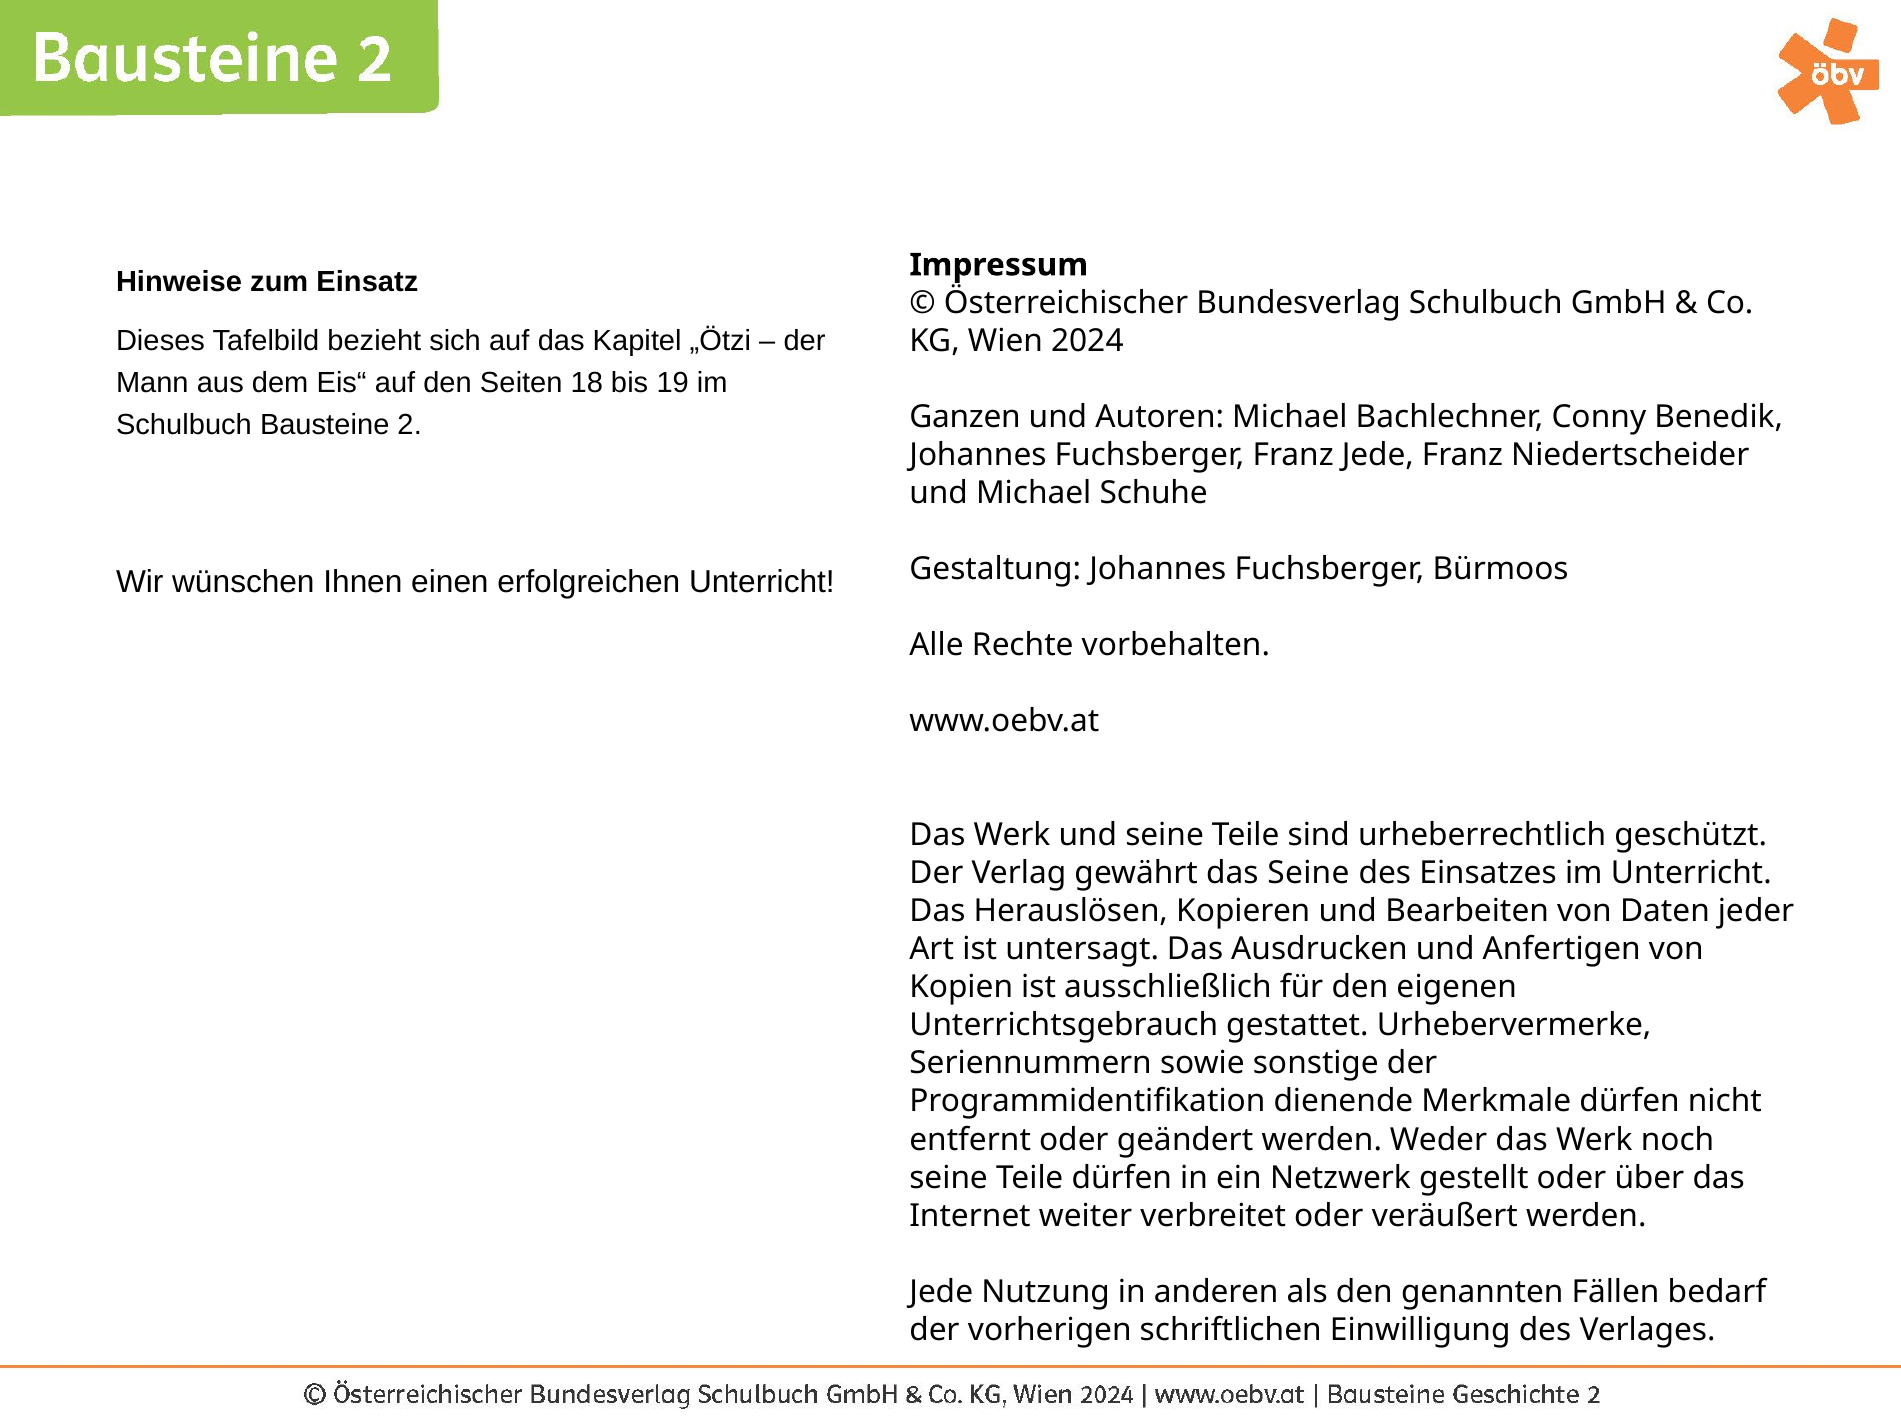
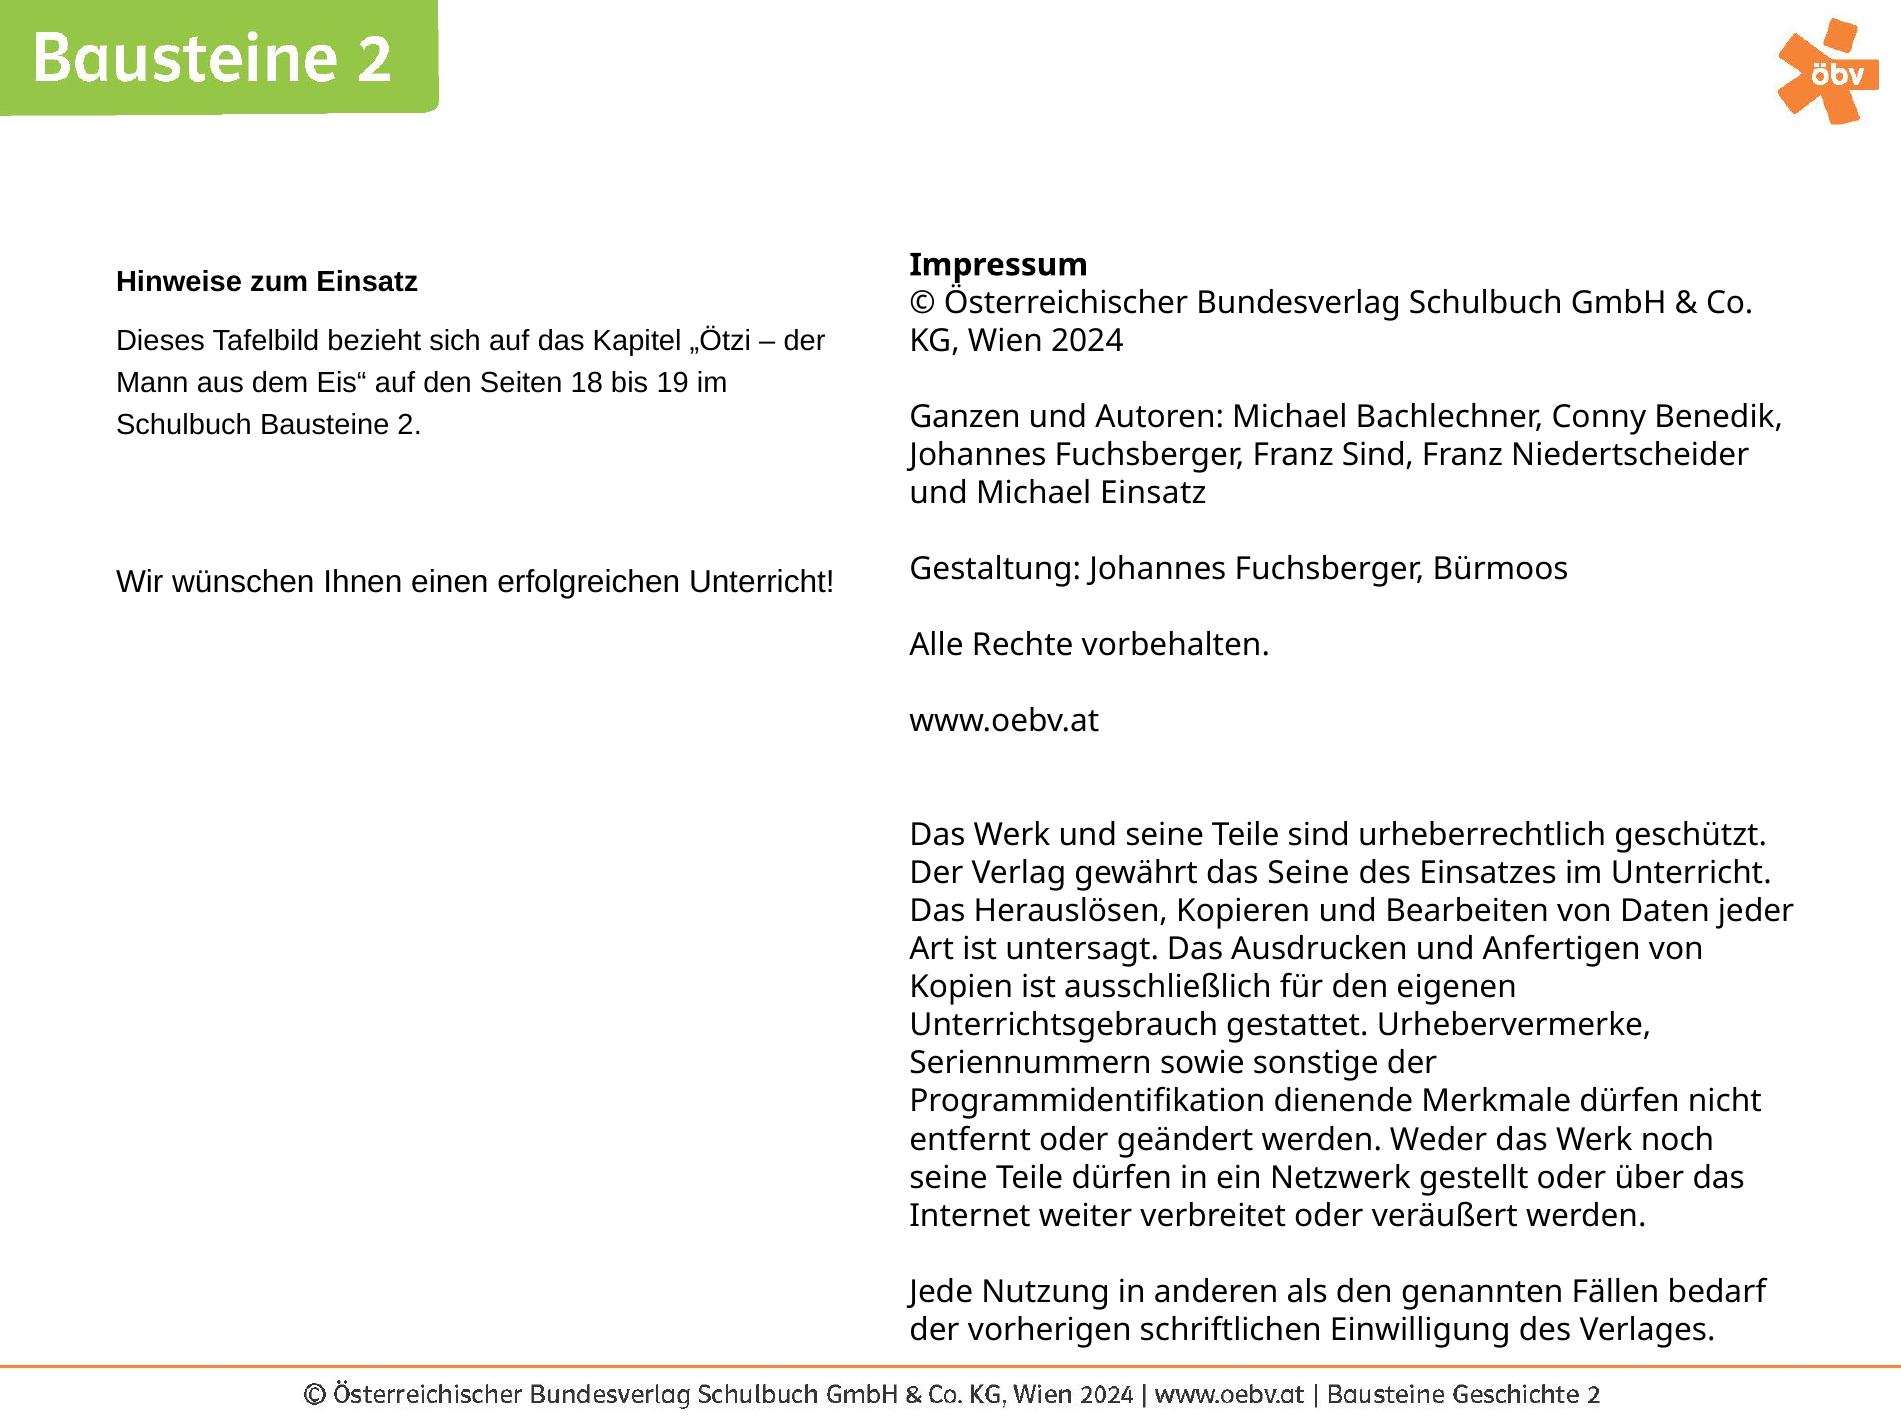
Franz Jede: Jede -> Sind (1378, 455)
Michael Schuhe: Schuhe -> Einsatz (1153, 493)
